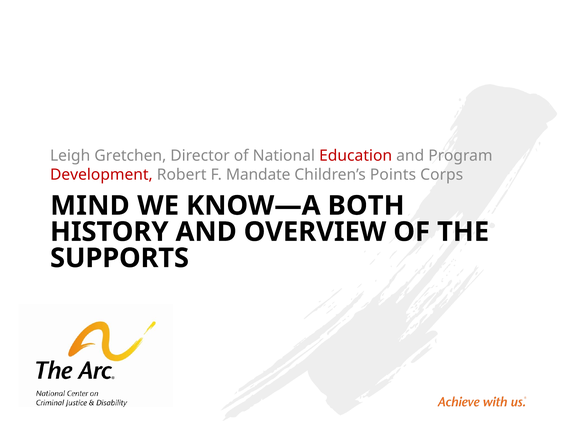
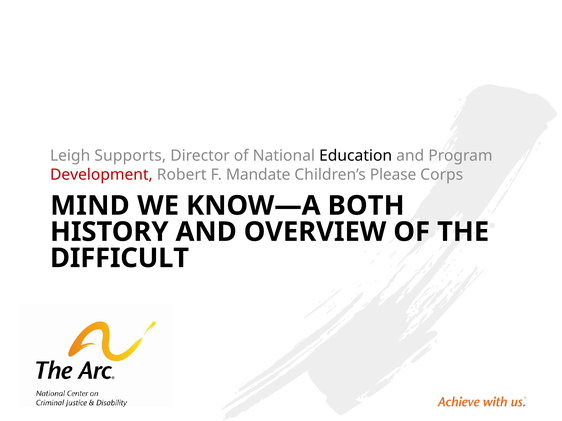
Gretchen: Gretchen -> Supports (130, 156)
Education colour: red -> black (356, 156)
Points: Points -> Please (393, 175)
SUPPORTS: SUPPORTS -> DIFFICULT (120, 258)
